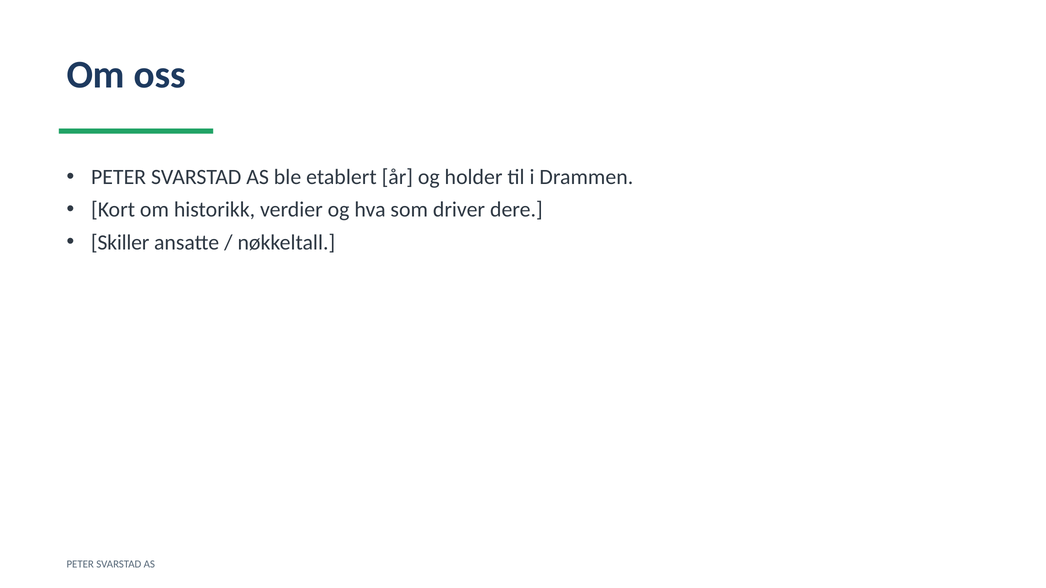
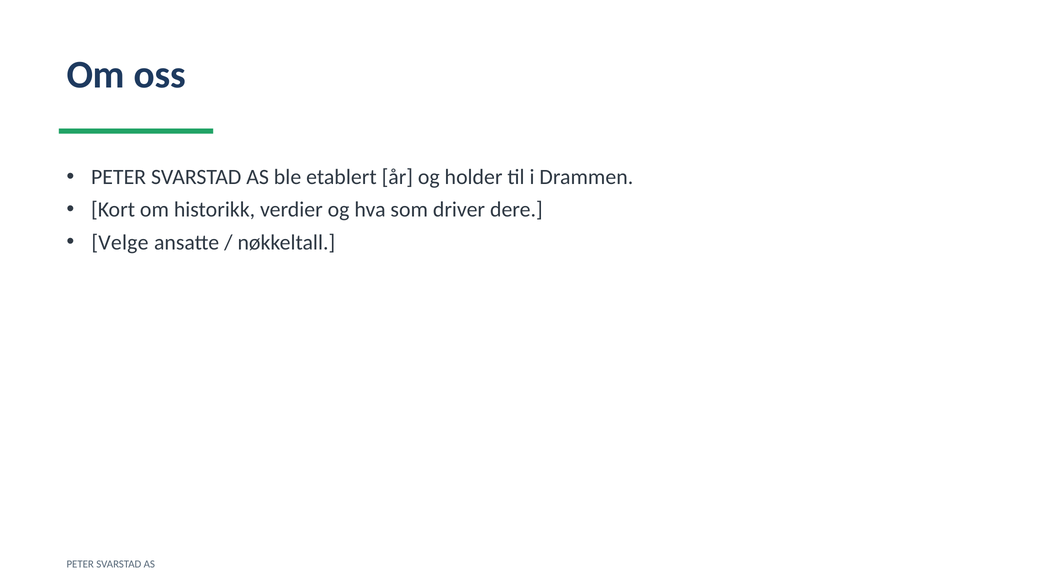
Skiller: Skiller -> Velge (120, 243)
